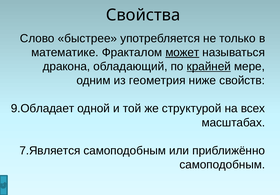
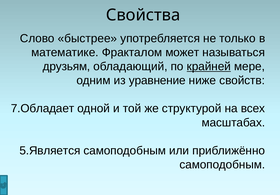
может underline: present -> none (182, 52)
дракона: дракона -> друзьям (66, 67)
геометрия: геометрия -> уравнение (157, 81)
9.Обладает: 9.Обладает -> 7.Обладает (43, 109)
7.Является: 7.Является -> 5.Является (50, 151)
